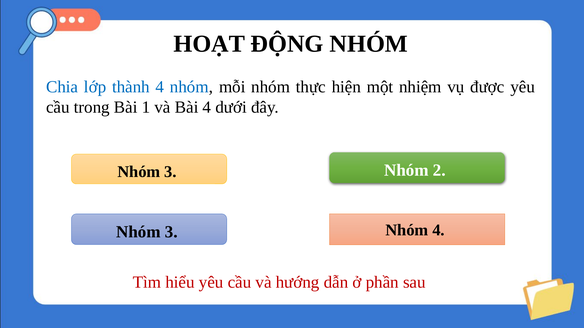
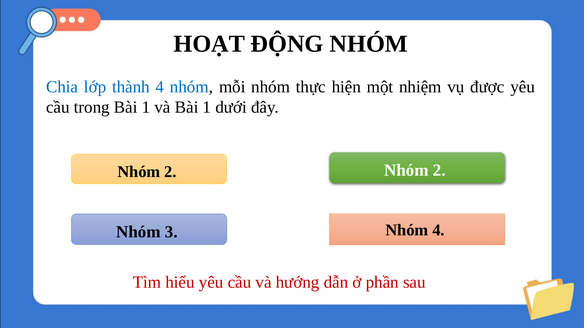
và Bài 4: 4 -> 1 (207, 108)
3: 3 -> 2 (170, 172)
